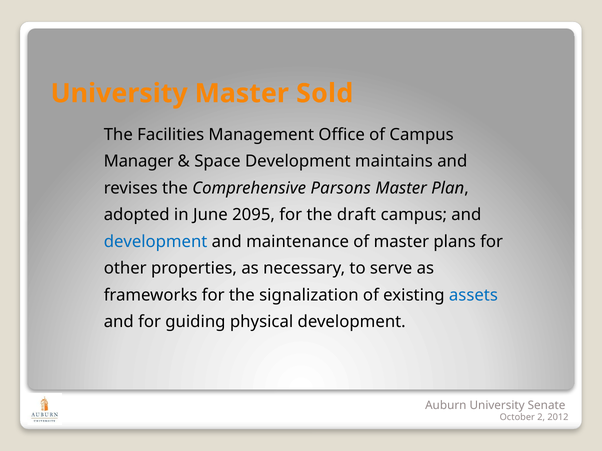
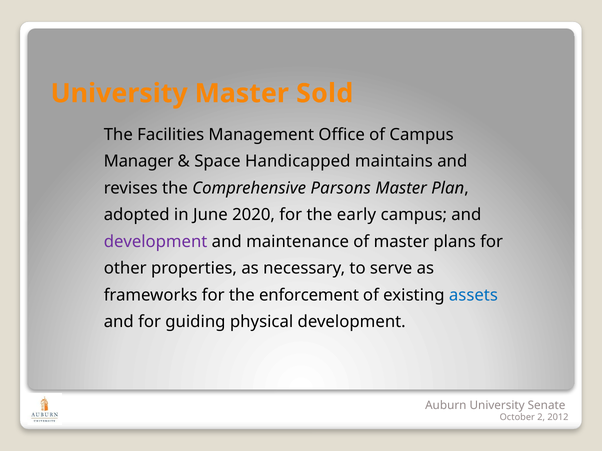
Space Development: Development -> Handicapped (298, 162)
2095: 2095 -> 2020 (254, 215)
draft: draft -> early (356, 215)
development colour: blue -> purple (156, 242)
signalization: signalization -> enforcement (309, 295)
